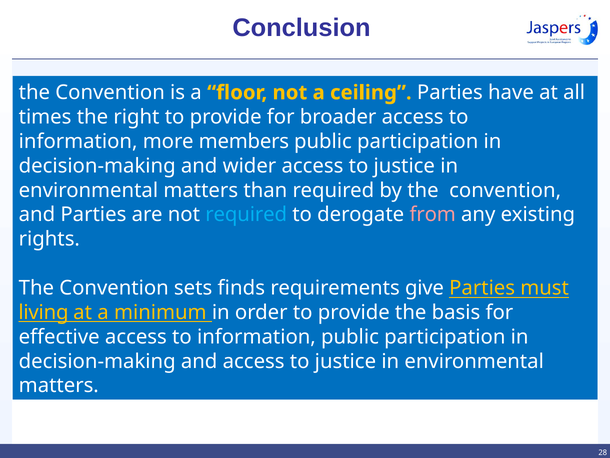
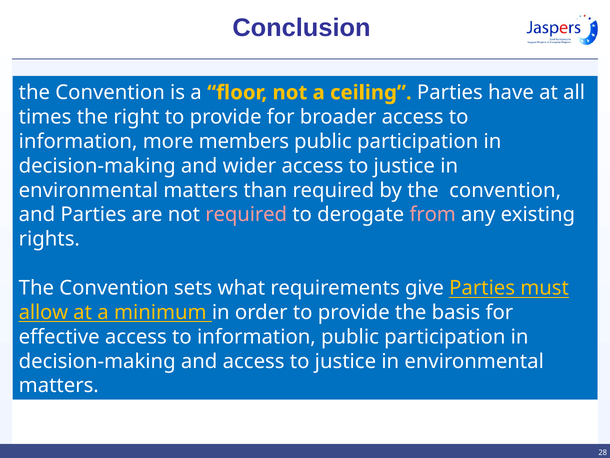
required colour: light blue -> pink (246, 215)
finds: finds -> what (241, 288)
living: living -> allow (43, 312)
